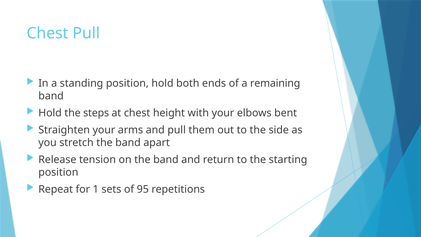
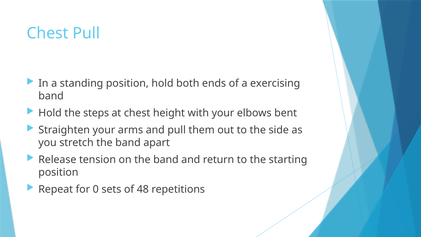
remaining: remaining -> exercising (275, 83)
1: 1 -> 0 (96, 189)
95: 95 -> 48 (143, 189)
